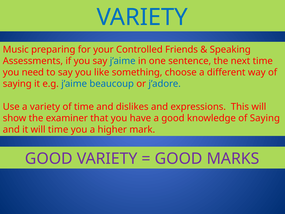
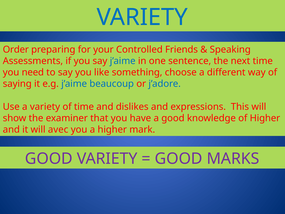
Music: Music -> Order (16, 50)
knowledge of Saying: Saying -> Higher (265, 118)
will time: time -> avec (58, 129)
